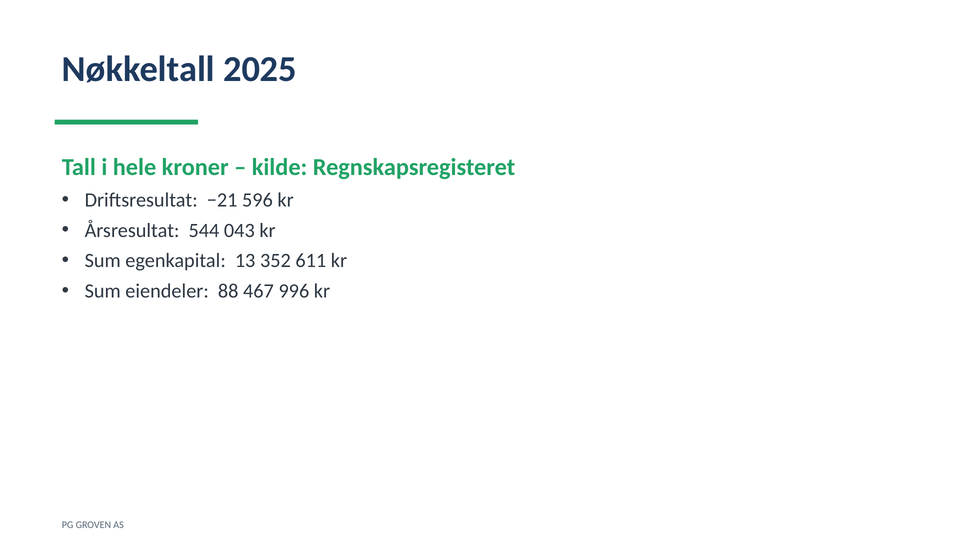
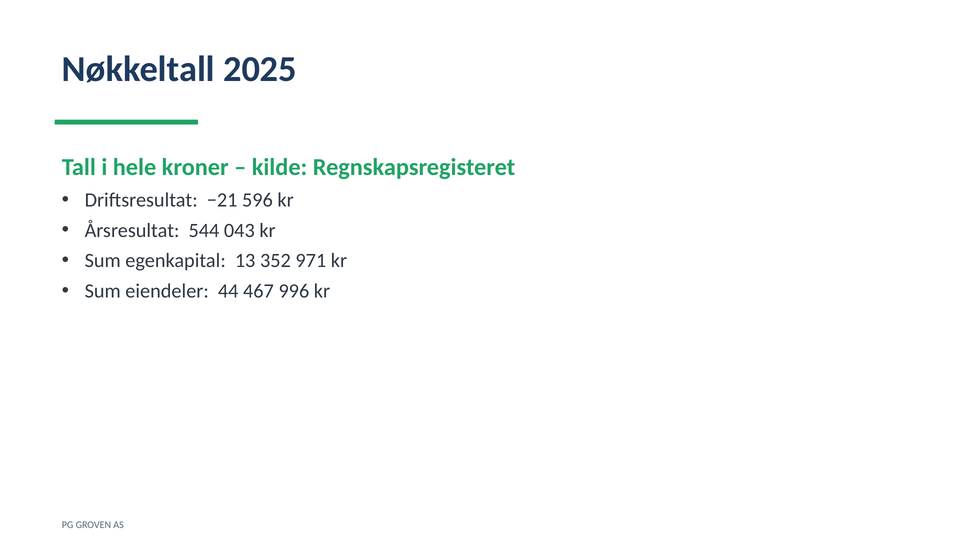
611: 611 -> 971 (311, 261)
88: 88 -> 44 (228, 291)
